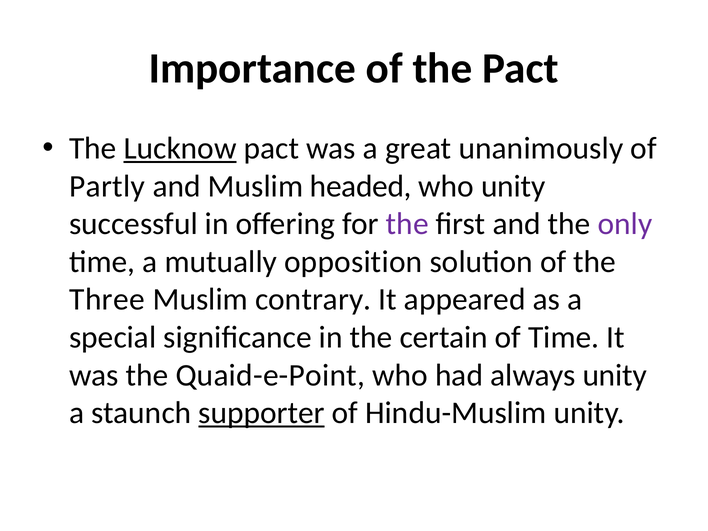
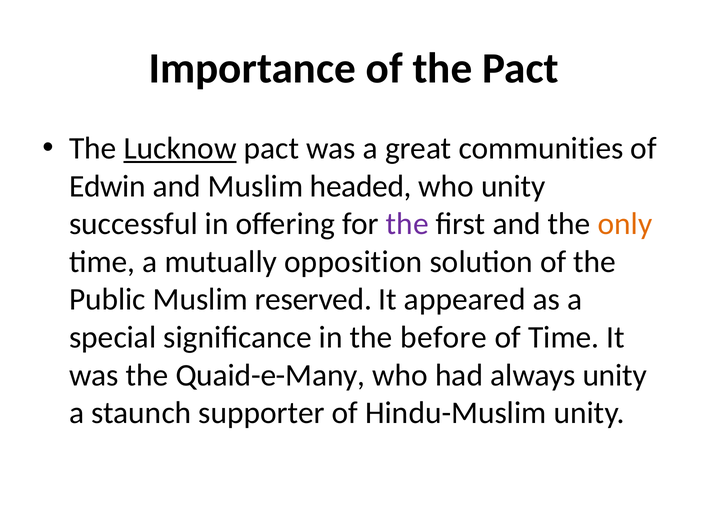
unanimously: unanimously -> communities (541, 149)
Partly: Partly -> Edwin (107, 186)
only colour: purple -> orange (625, 224)
Three: Three -> Public (107, 300)
contrary: contrary -> reserved (313, 300)
certain: certain -> before (444, 337)
Quaid-e-Point: Quaid-e-Point -> Quaid-e-Many (270, 375)
supporter underline: present -> none (262, 413)
